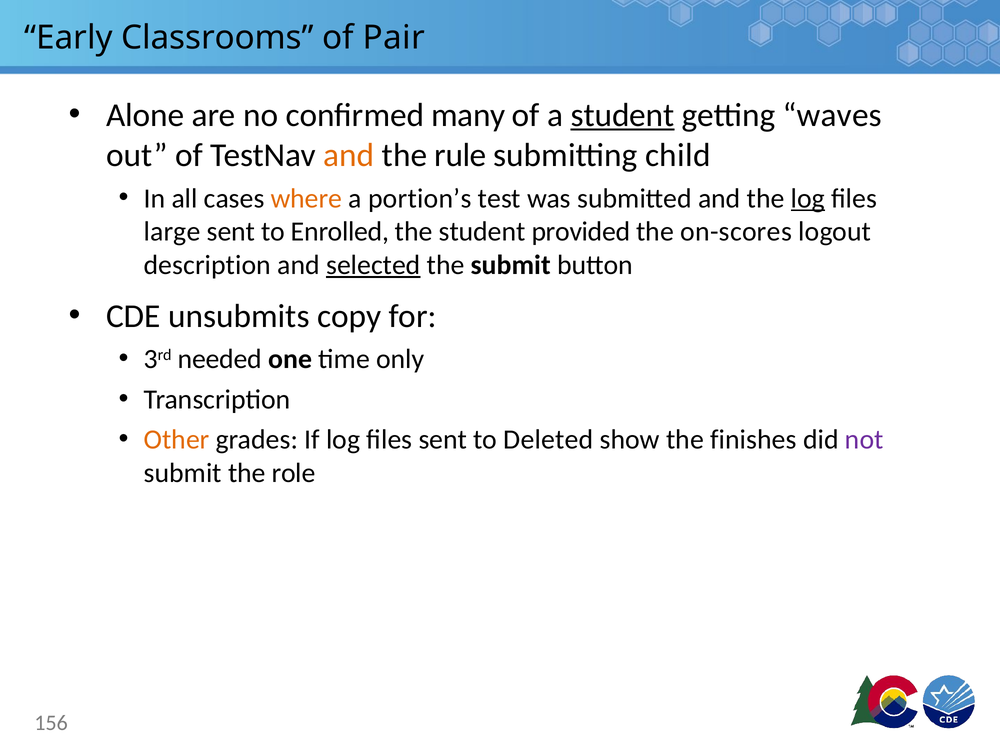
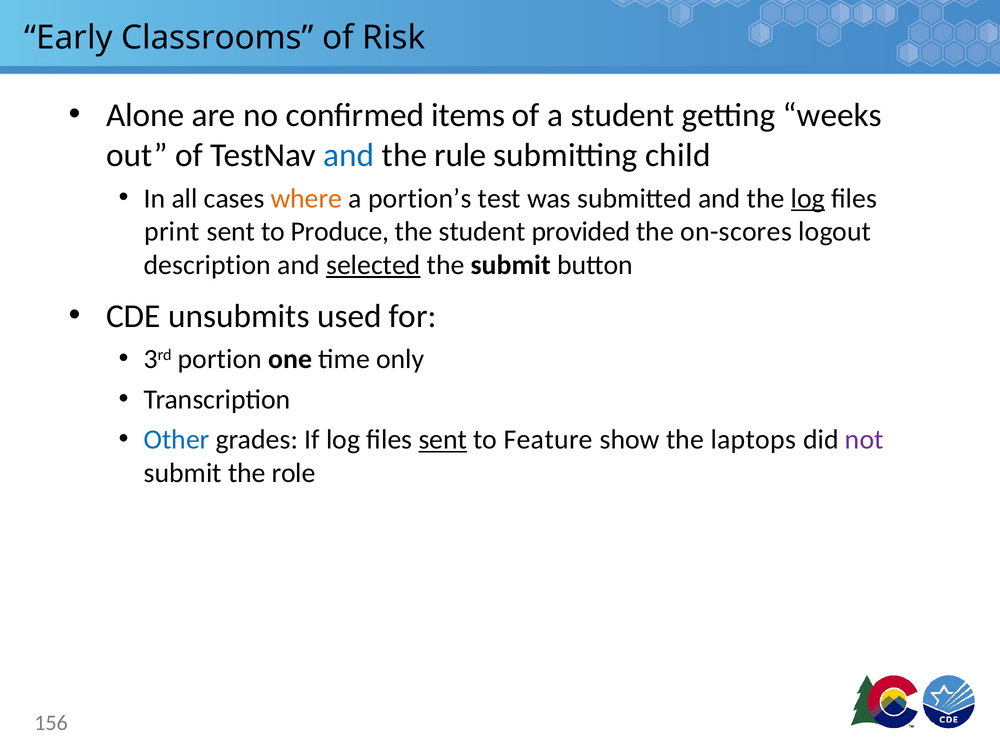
Pair: Pair -> Risk (394, 38)
many: many -> items (468, 115)
student underline: present -> none (623, 115)
waves: waves -> weeks (832, 115)
and colour: orange -> blue (349, 155)
large: large -> print (172, 232)
Enrolled: Enrolled -> Produce (340, 232)
copy: copy -> used (349, 316)
needed: needed -> portion (220, 359)
Other colour: orange -> blue (177, 440)
sent underline: none -> present (443, 440)
Deleted: Deleted -> Feature (548, 440)
finishes: finishes -> laptops (753, 440)
